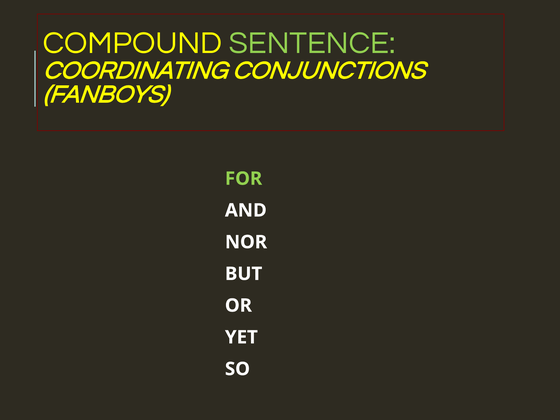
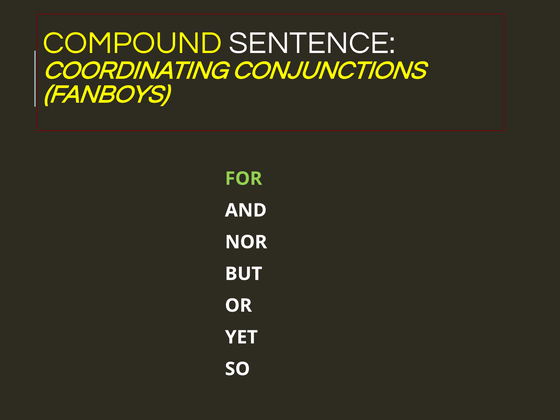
SENTENCE colour: light green -> white (312, 43)
